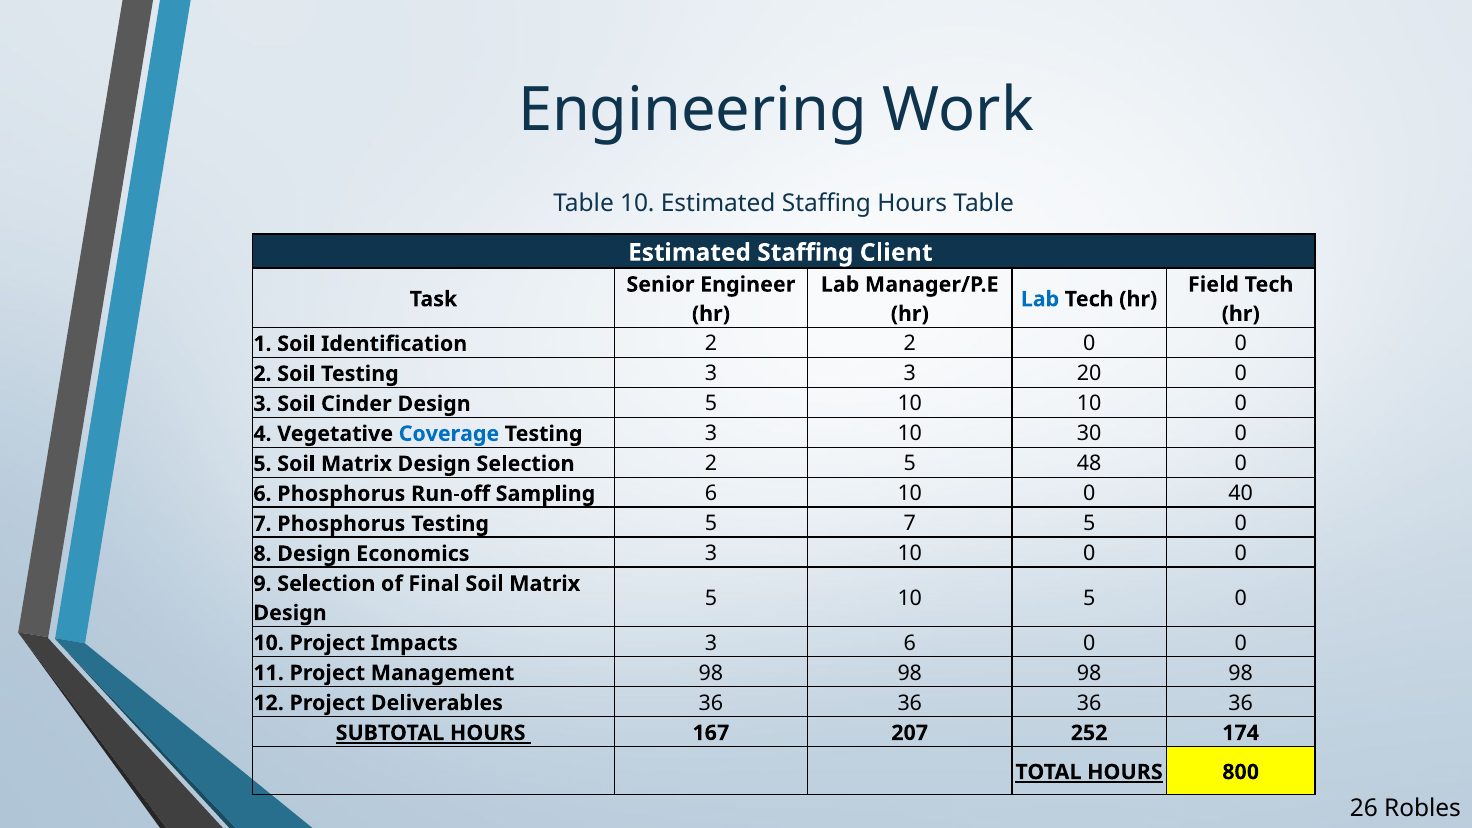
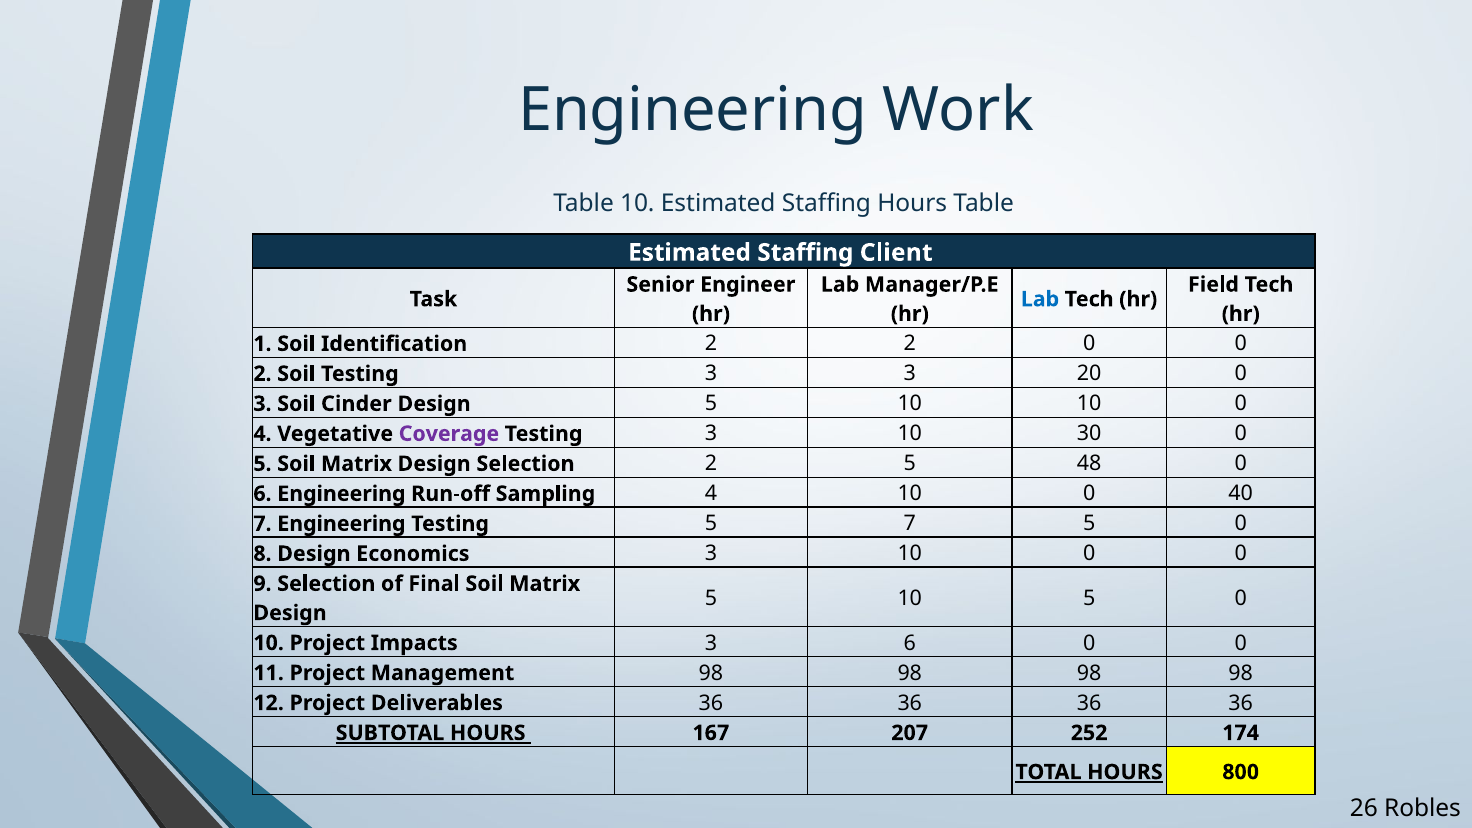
Coverage colour: blue -> purple (449, 434)
6 Phosphorus: Phosphorus -> Engineering (341, 494)
Sampling 6: 6 -> 4 (711, 494)
7 Phosphorus: Phosphorus -> Engineering (341, 524)
